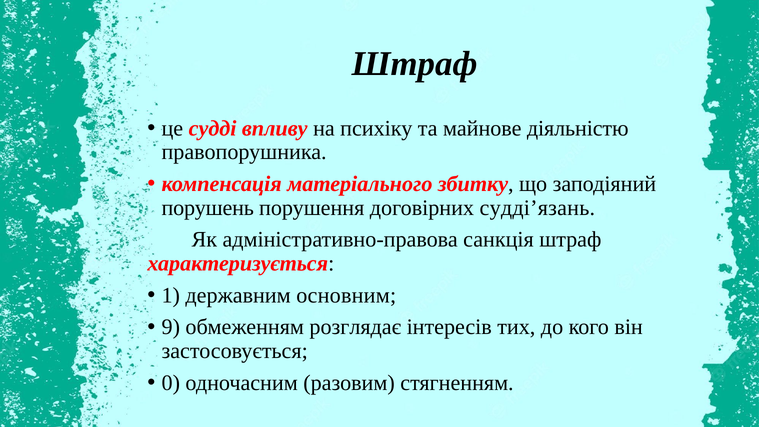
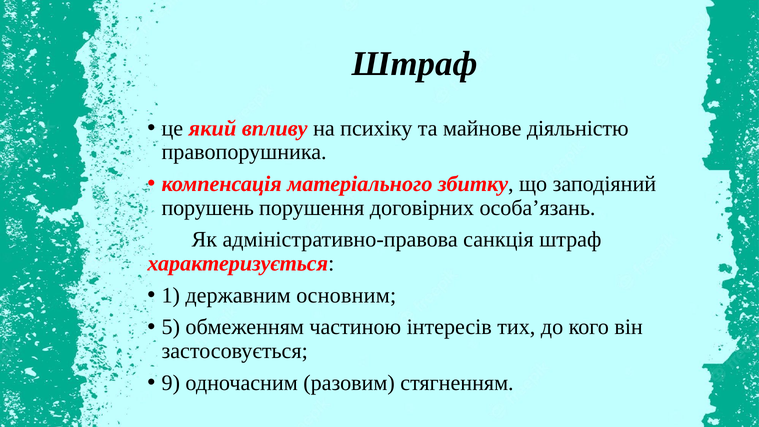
судді: судді -> який (213, 128)
судді’язань: судді’язань -> особа’язань (537, 208)
9: 9 -> 5 (171, 327)
розглядає: розглядає -> частиною (355, 327)
0: 0 -> 9 (171, 383)
